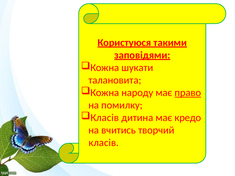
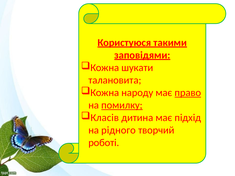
помилку underline: none -> present (122, 105)
кредо: кредо -> підхід (188, 118)
вчитись: вчитись -> рідного (119, 130)
класів: класів -> роботі (104, 143)
